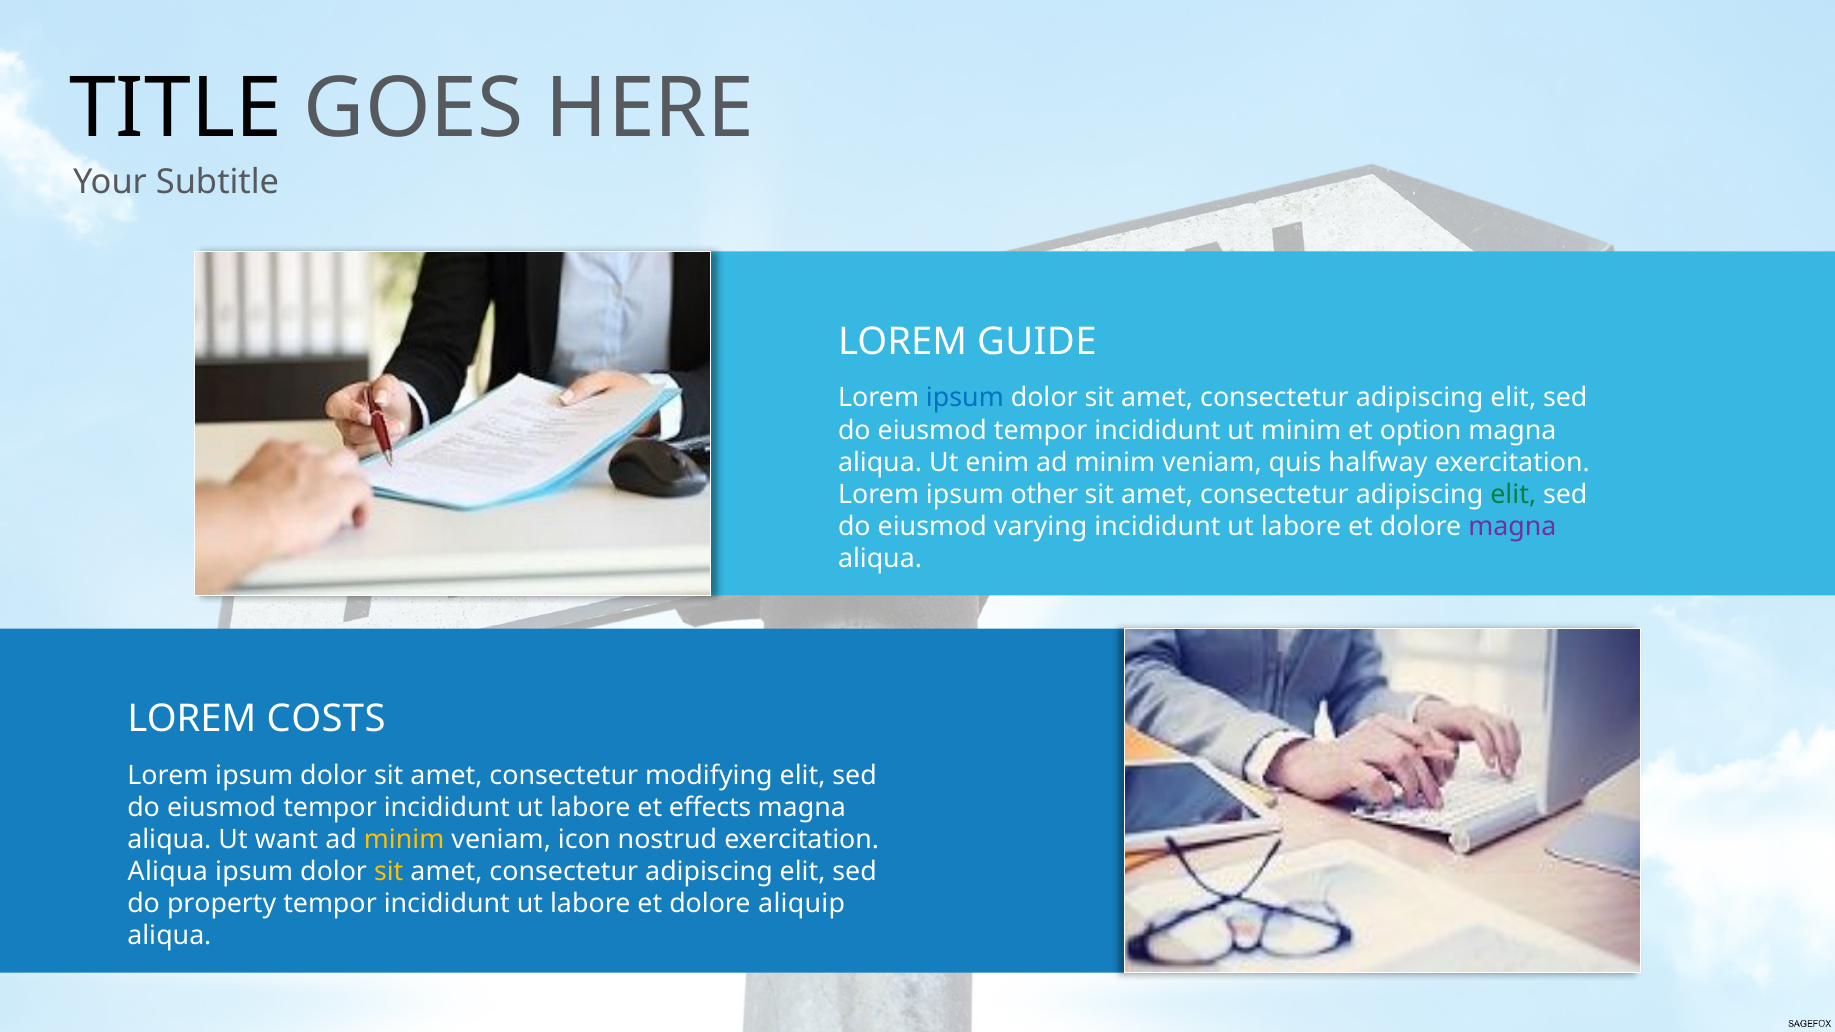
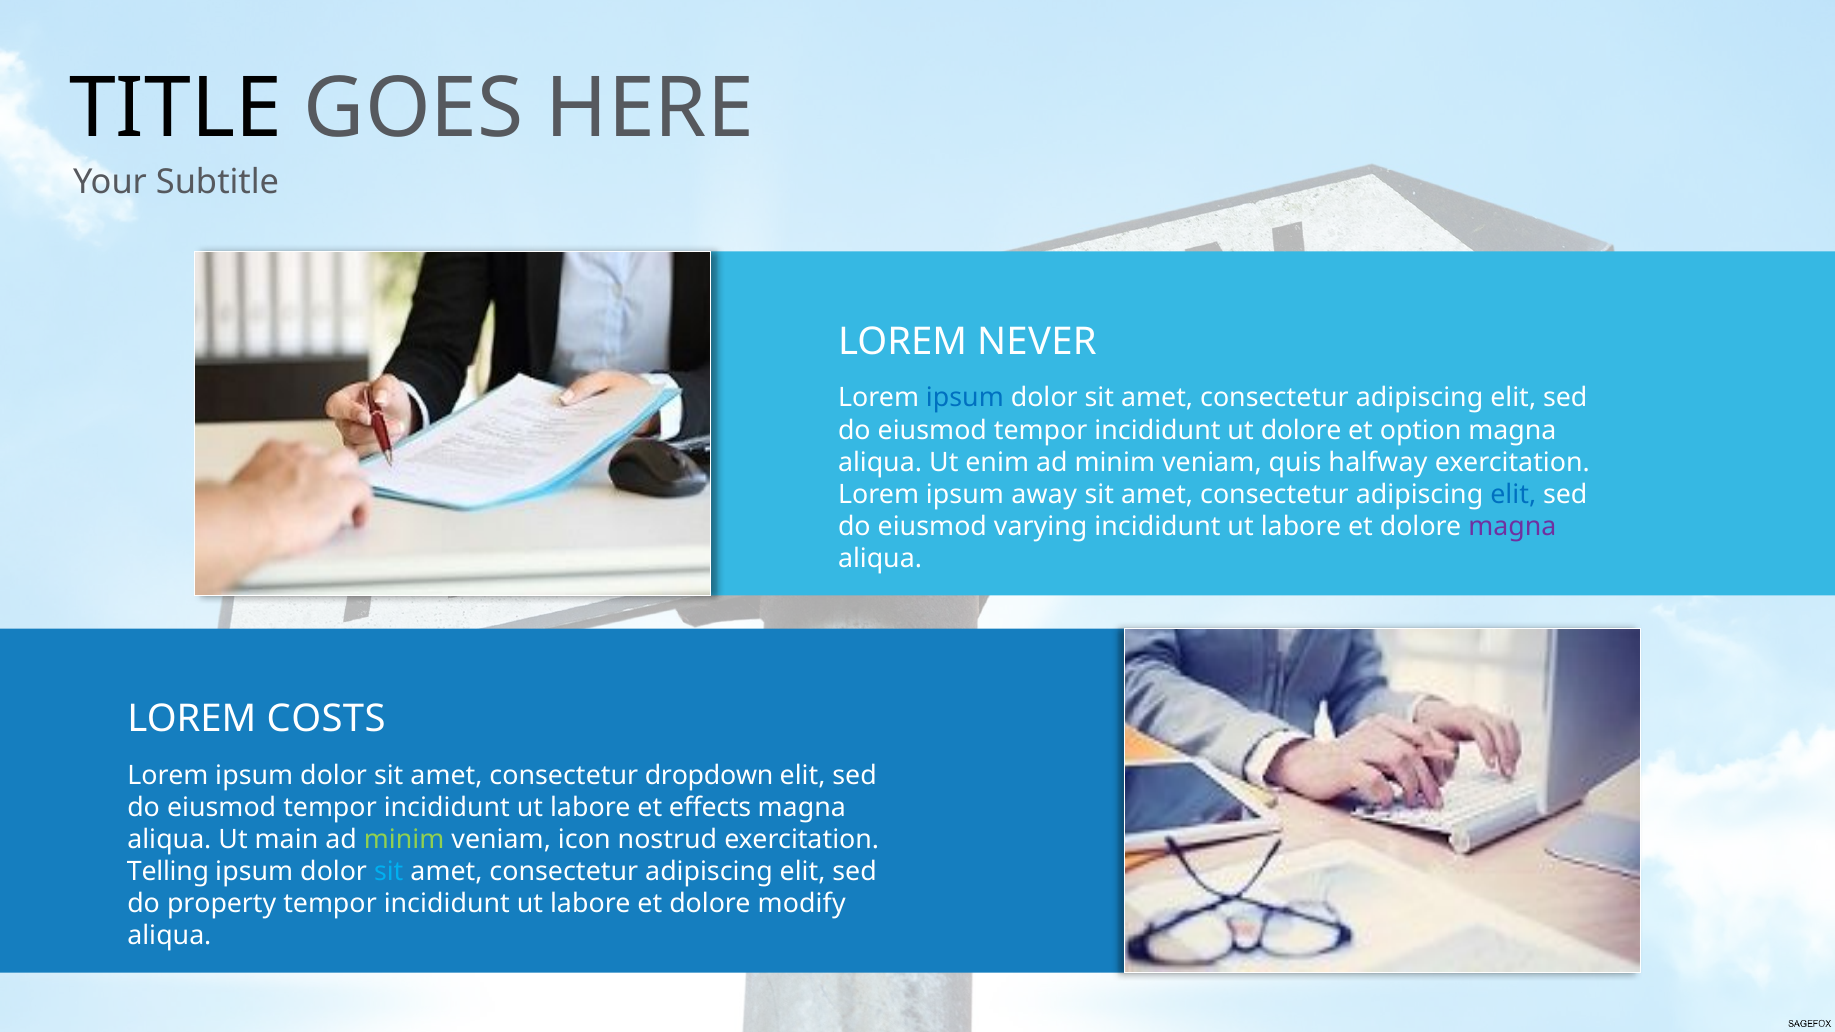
GUIDE: GUIDE -> NEVER (1037, 342)
ut minim: minim -> dolore (1301, 430)
other: other -> away (1044, 495)
elit colour: green -> blue (1513, 495)
modifying: modifying -> dropdown (709, 775)
want: want -> main (286, 840)
minim colour: yellow -> light green (404, 840)
Aliqua: Aliqua -> Telling (168, 872)
sit colour: yellow -> light blue (389, 872)
aliquip: aliquip -> modify (802, 904)
